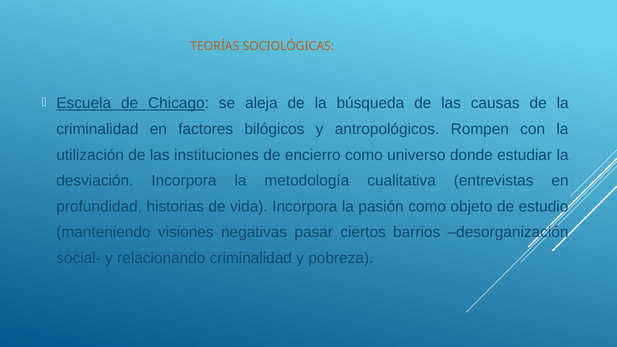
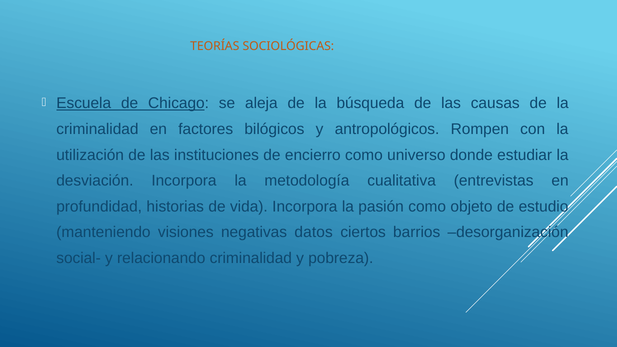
pasar: pasar -> datos (314, 232)
